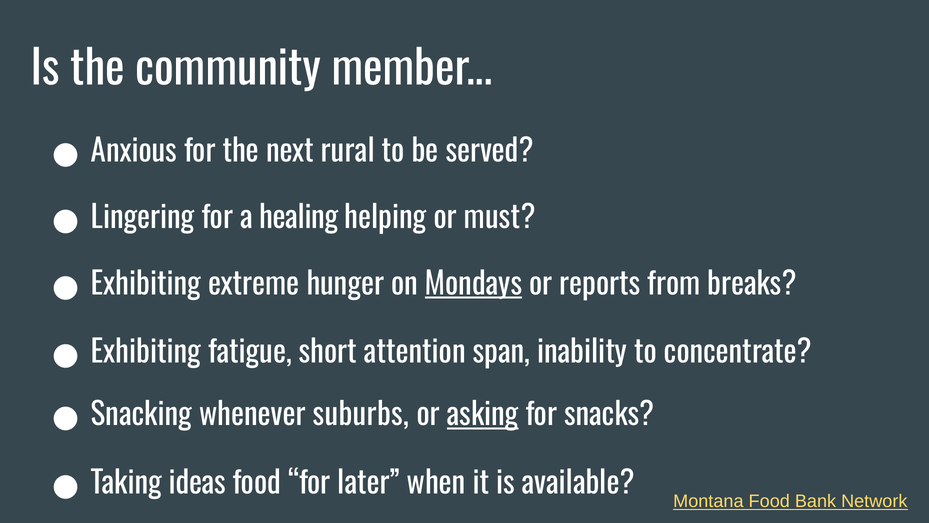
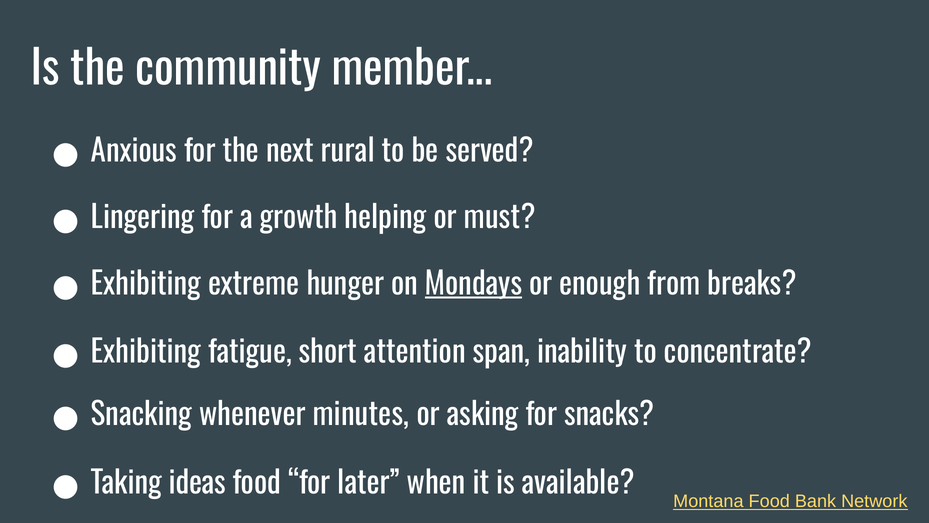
healing: healing -> growth (299, 218)
reports: reports -> enough (600, 284)
suburbs: suburbs -> minutes (361, 415)
asking underline: present -> none (483, 415)
